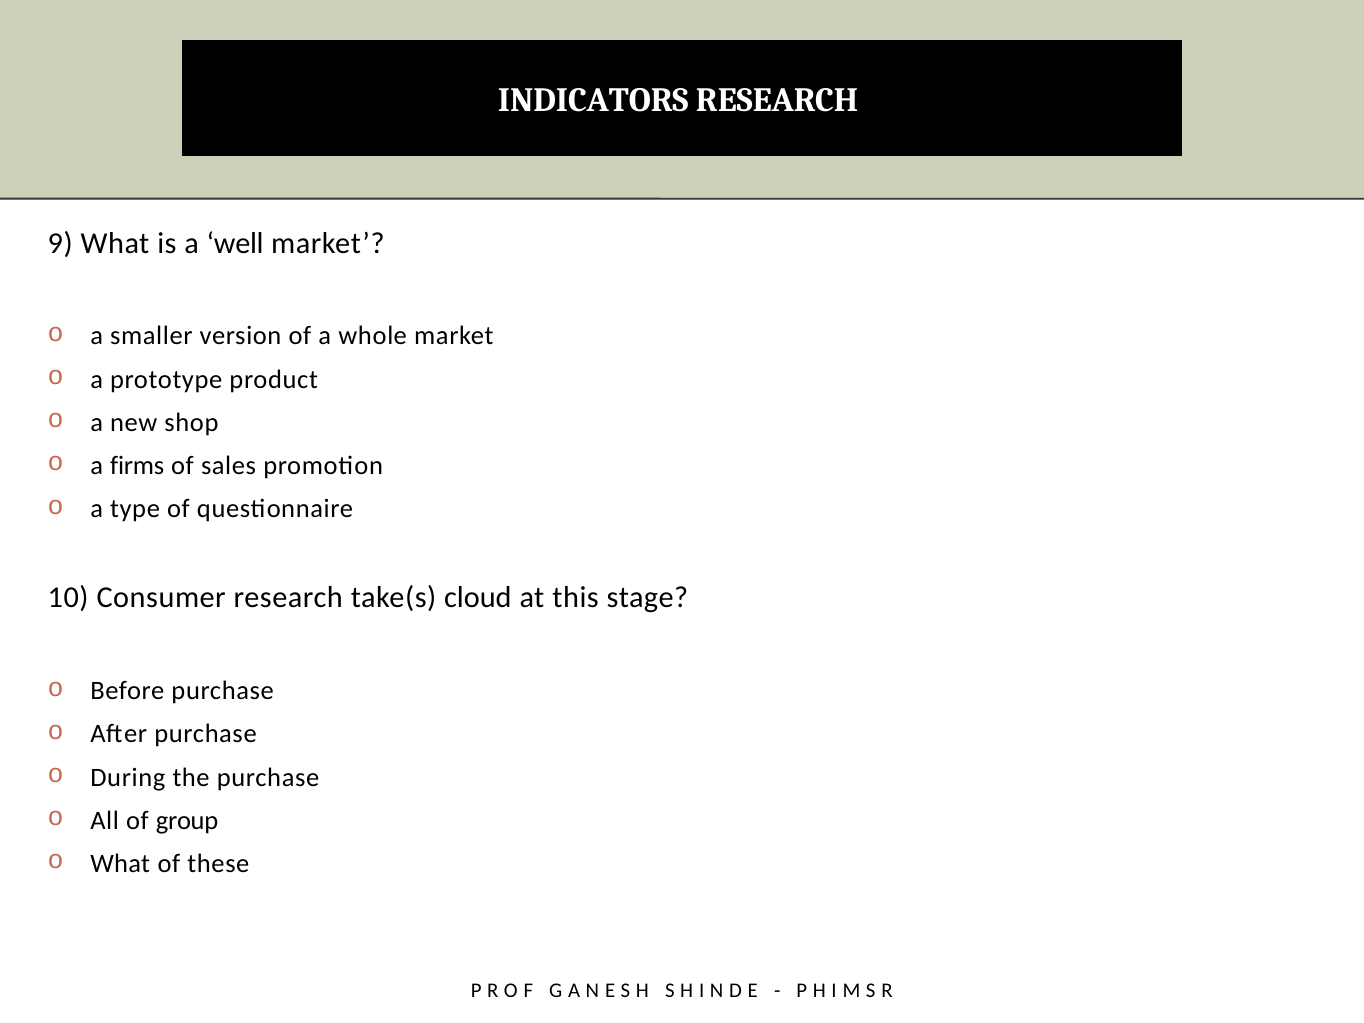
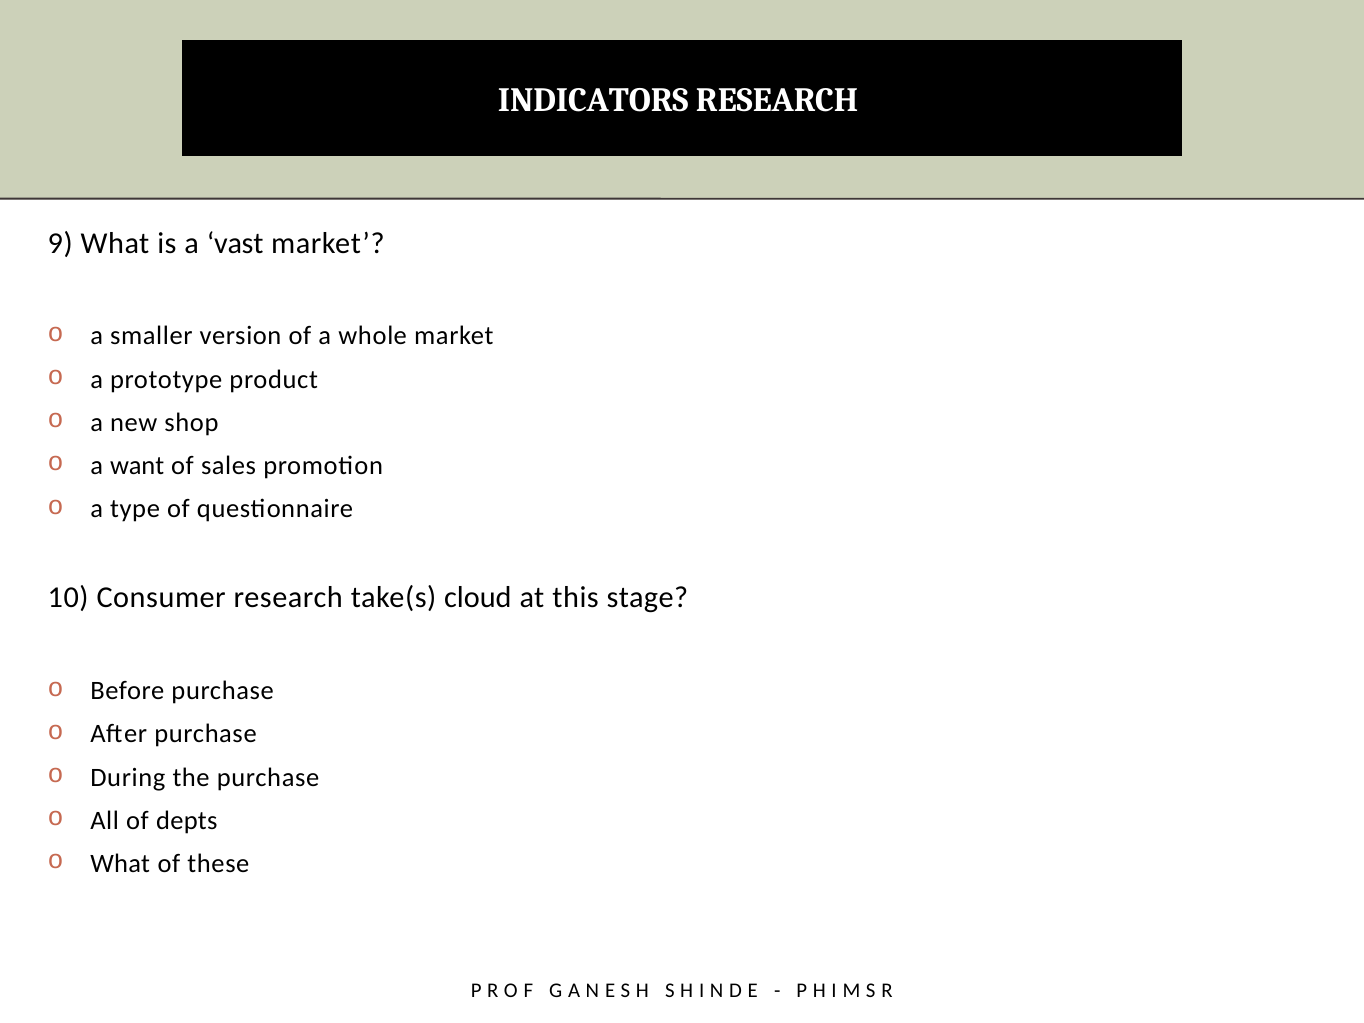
well: well -> vast (235, 243)
firms: firms -> want (137, 466)
group: group -> depts (187, 821)
